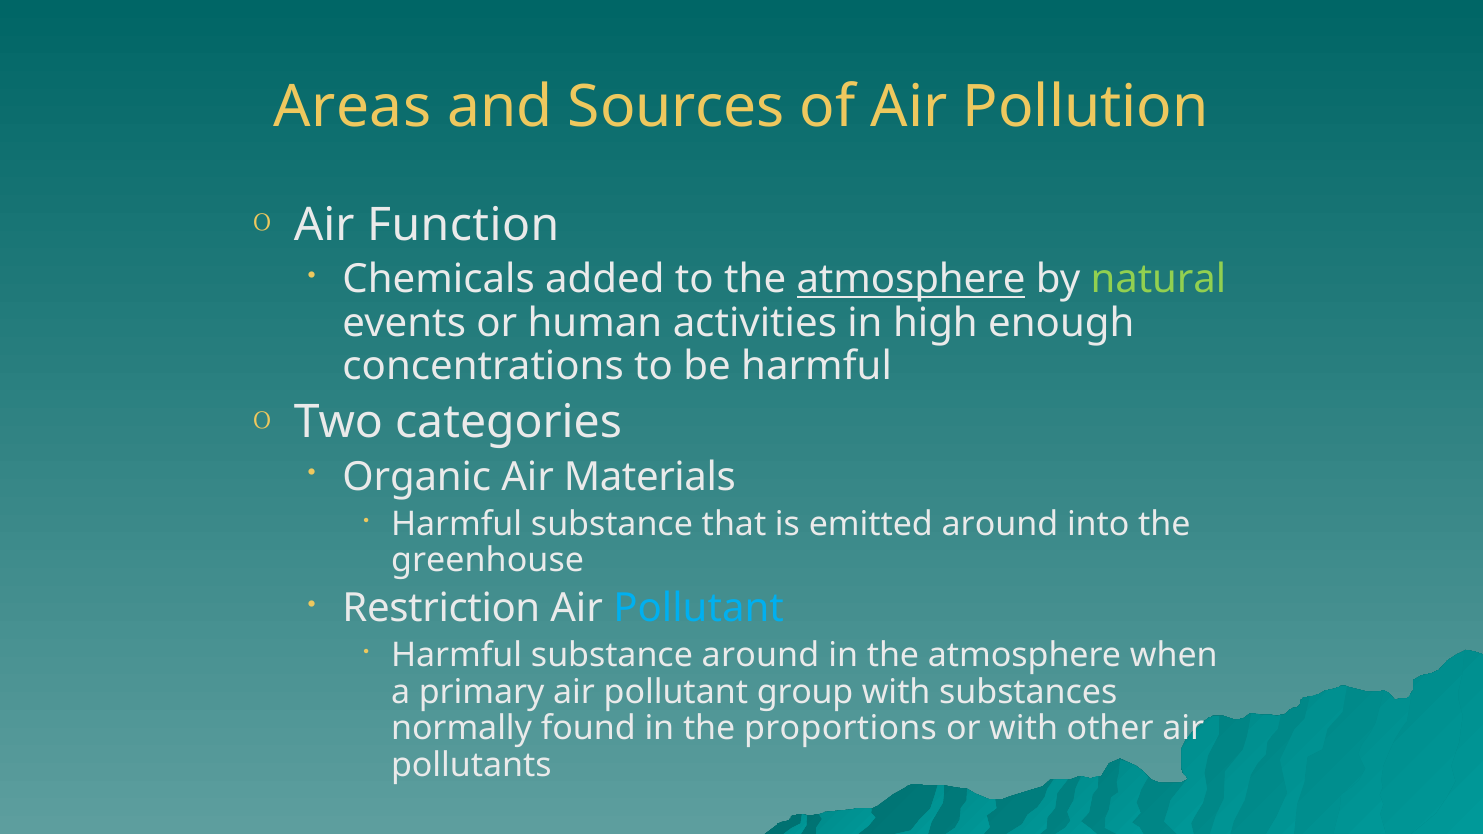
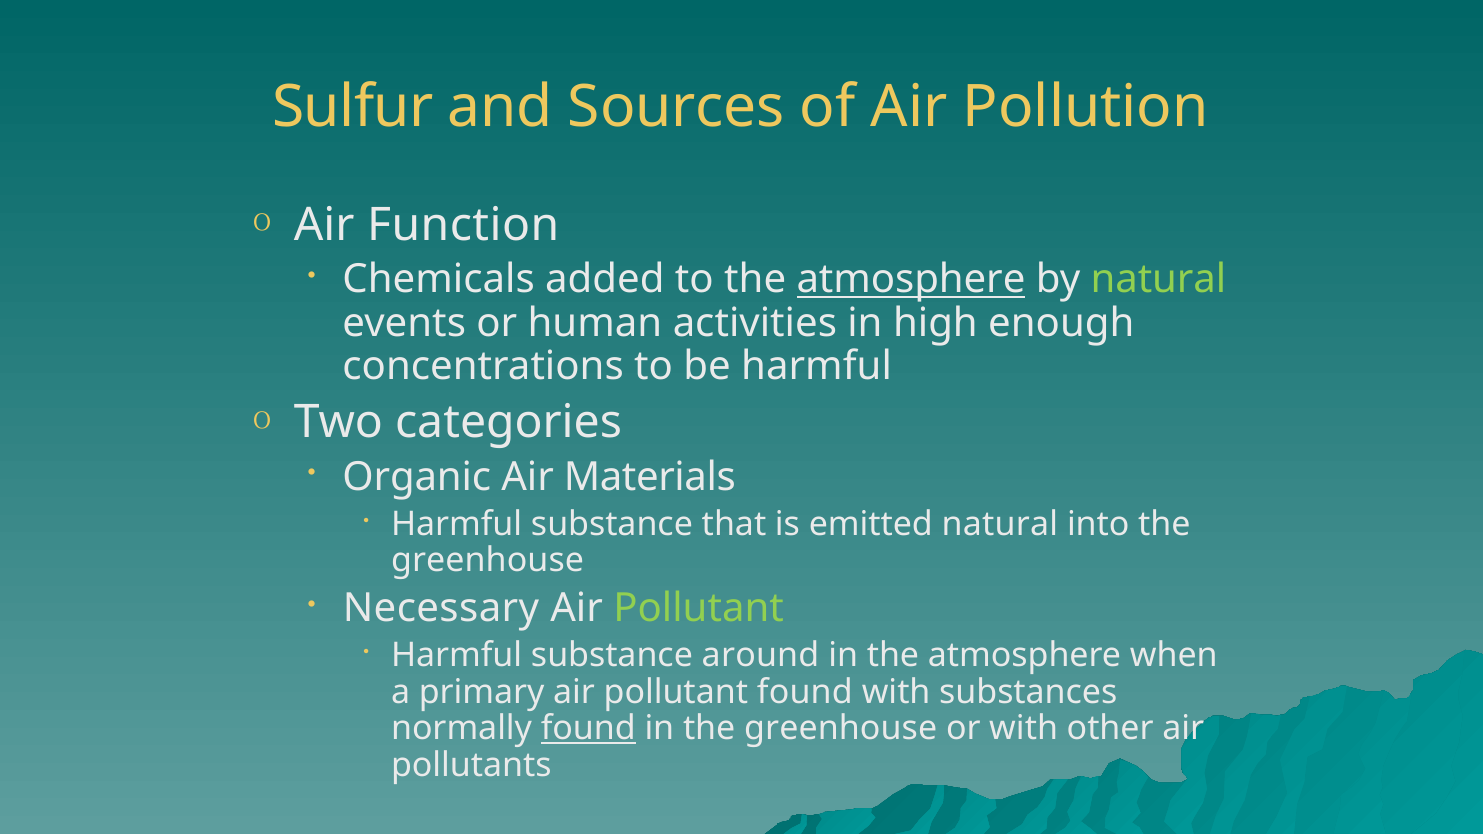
Areas: Areas -> Sulfur (353, 107)
emitted around: around -> natural (1000, 524)
Restriction: Restriction -> Necessary (441, 609)
Pollutant colour: light blue -> light green (699, 609)
pollutant group: group -> found (805, 692)
found underline: none -> present (588, 729)
in the proportions: proportions -> greenhouse (841, 729)
